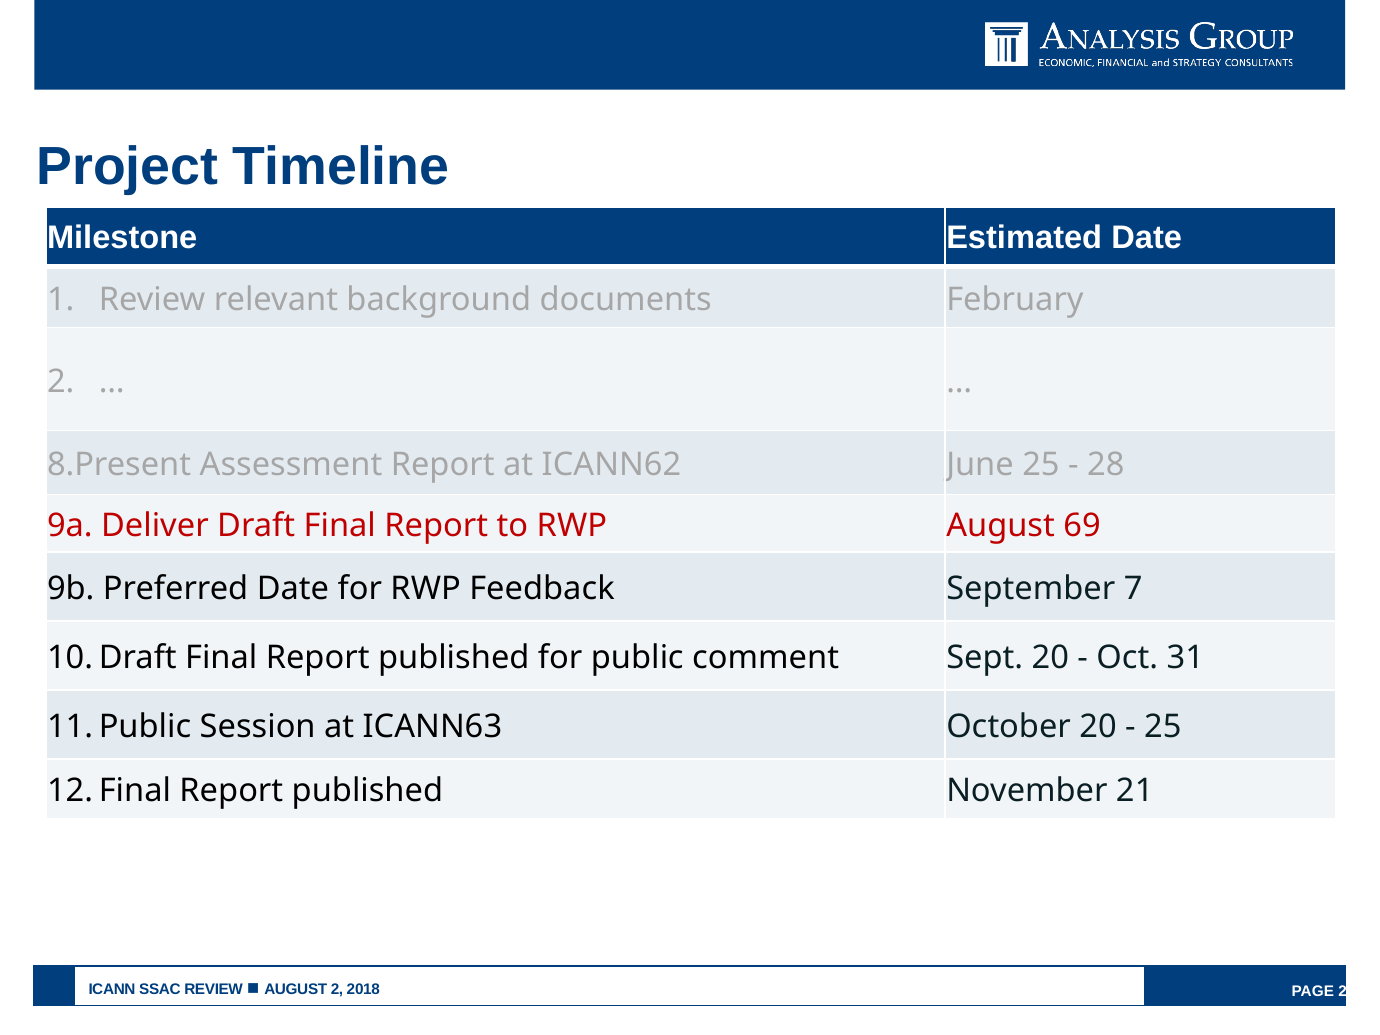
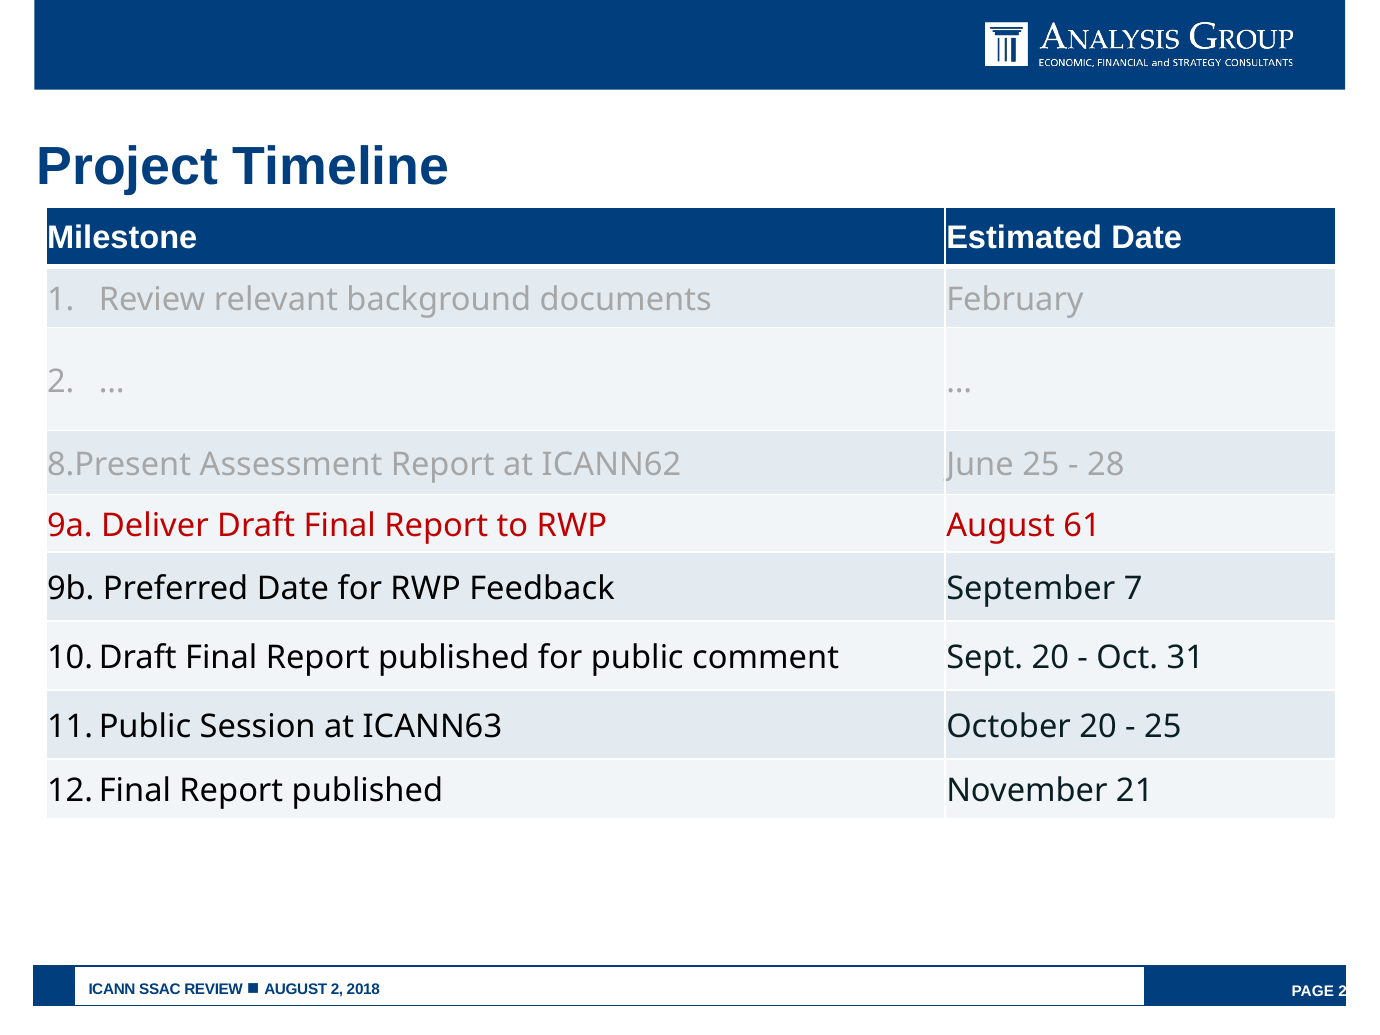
69: 69 -> 61 (1082, 526)
